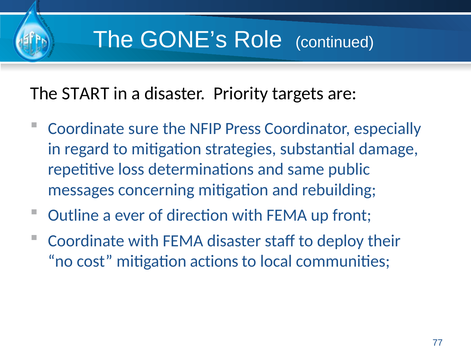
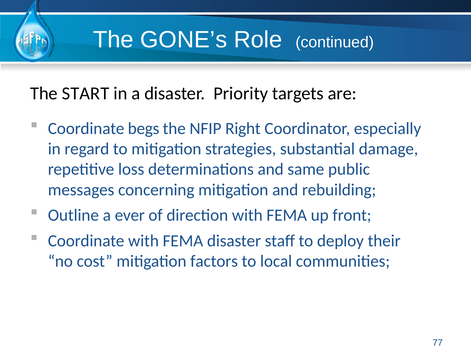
sure: sure -> begs (144, 128)
Press: Press -> Right (243, 128)
actions: actions -> factors (214, 261)
